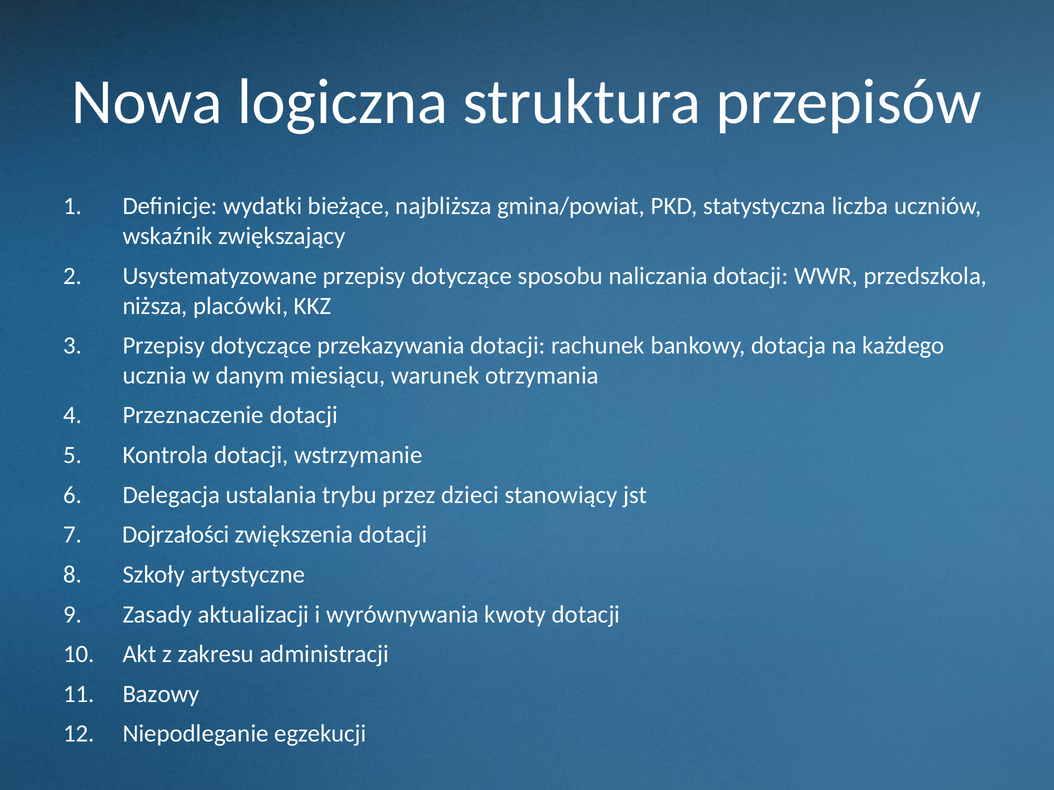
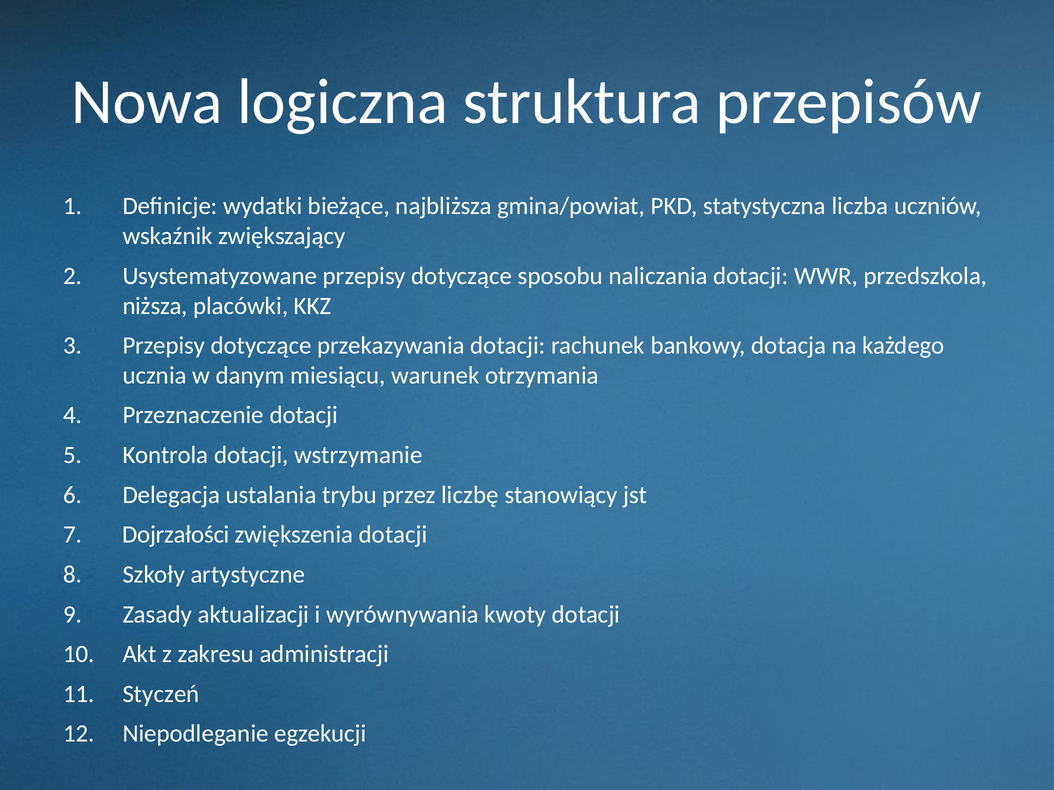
dzieci: dzieci -> liczbę (470, 495)
Bazowy: Bazowy -> Styczeń (161, 694)
